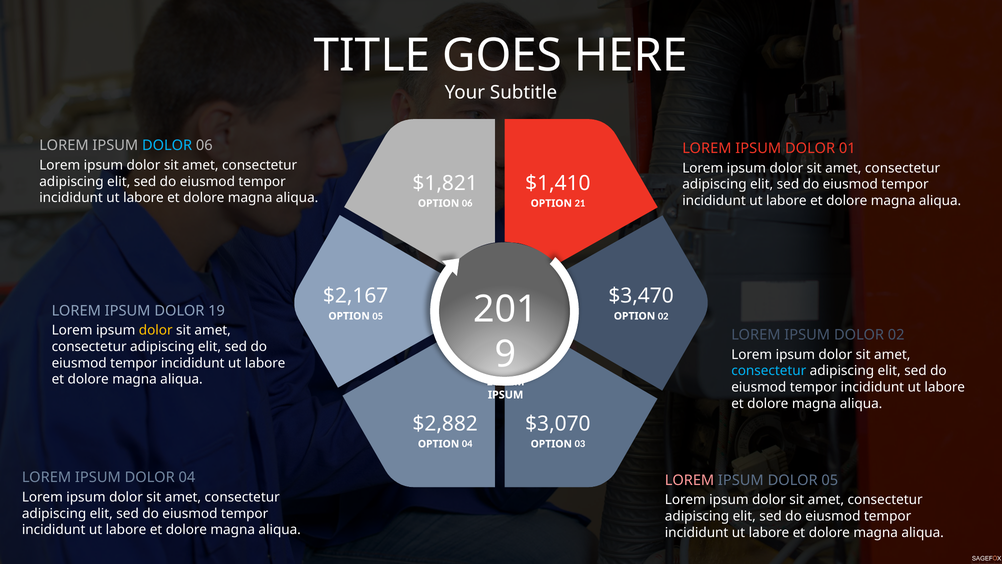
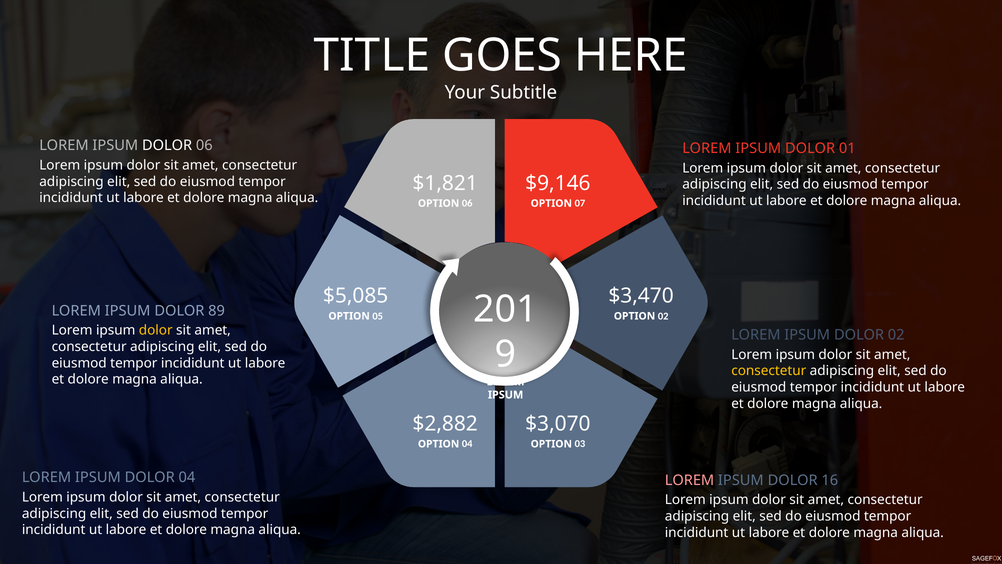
DOLOR colour: light blue -> white (167, 145)
$1,410: $1,410 -> $9,146 (558, 183)
21: 21 -> 07 (580, 203)
$2,167: $2,167 -> $5,085 (356, 296)
19: 19 -> 89 (217, 311)
consectetur colour: light blue -> yellow (769, 371)
DOLOR 05: 05 -> 16 (830, 480)
